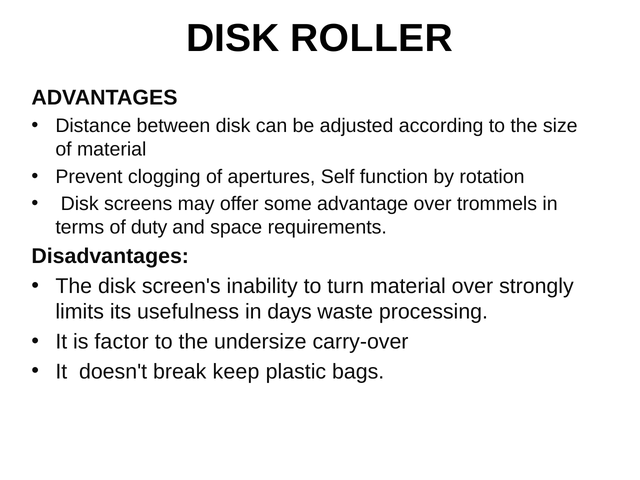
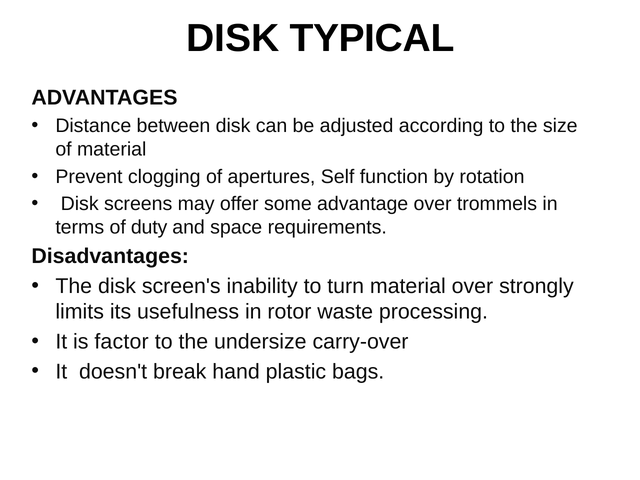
ROLLER: ROLLER -> TYPICAL (372, 38)
days: days -> rotor (289, 312)
keep: keep -> hand (236, 372)
